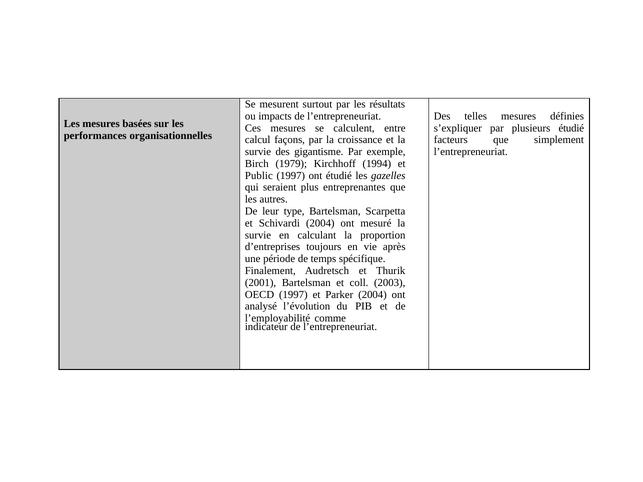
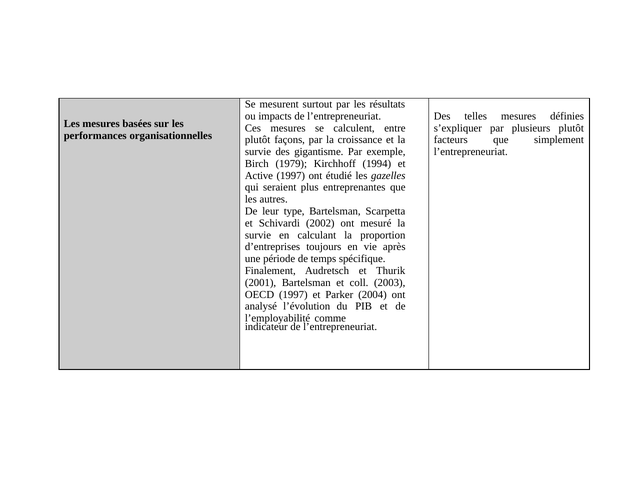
plusieurs étudié: étudié -> plutôt (571, 128)
calcul: calcul -> plutôt (258, 140)
Public: Public -> Active (259, 176)
Schivardi 2004: 2004 -> 2002 (320, 223)
